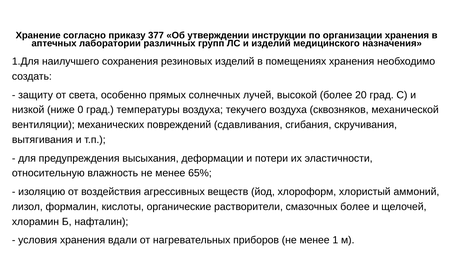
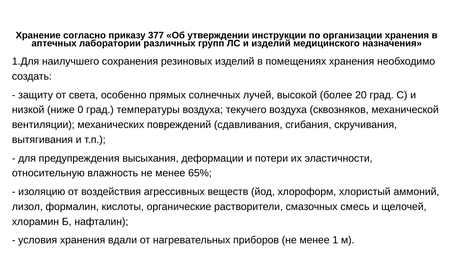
смазочных более: более -> смесь (355, 207)
